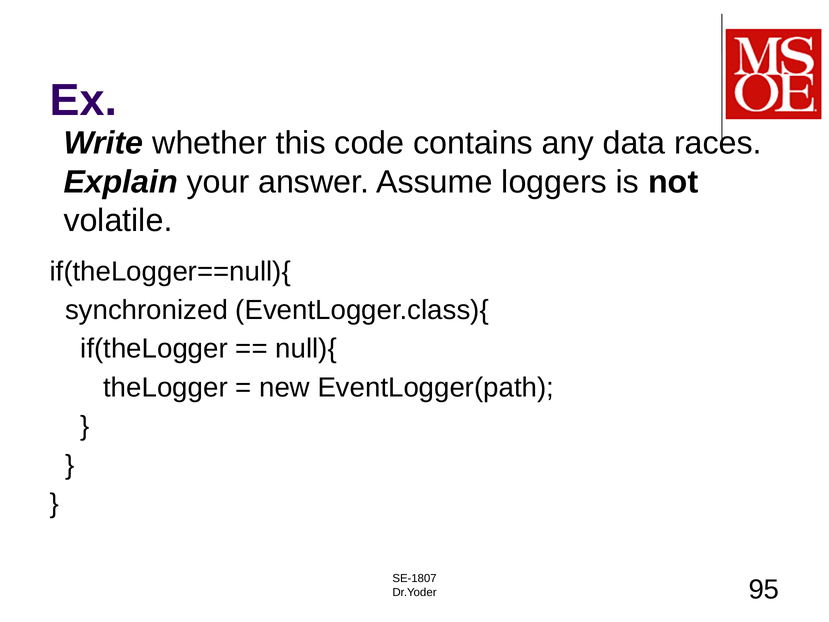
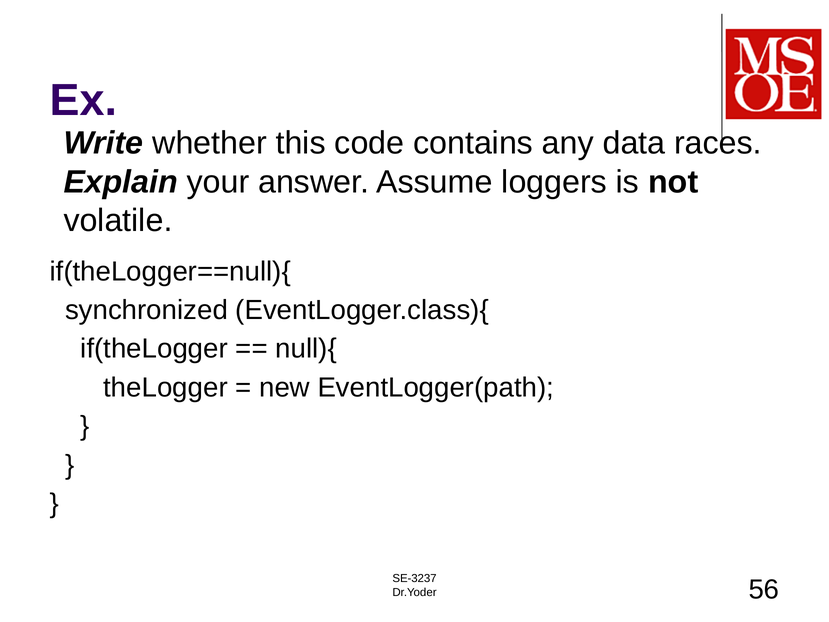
SE-1807: SE-1807 -> SE-3237 (415, 578)
95: 95 -> 56 (764, 589)
